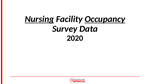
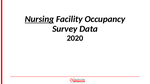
Occupancy underline: present -> none (105, 19)
